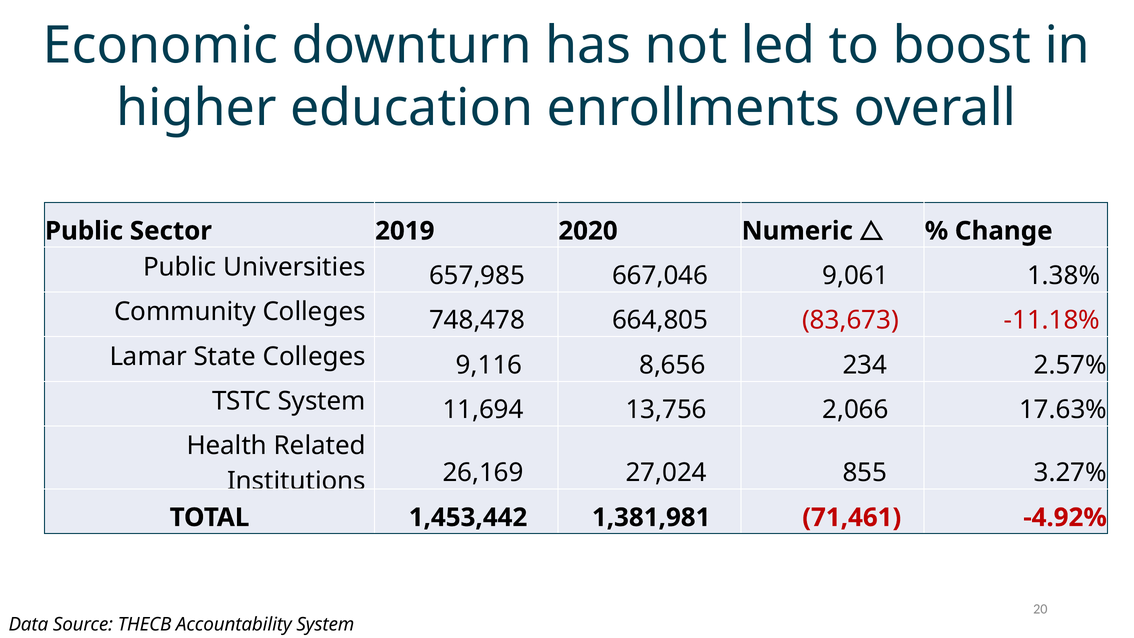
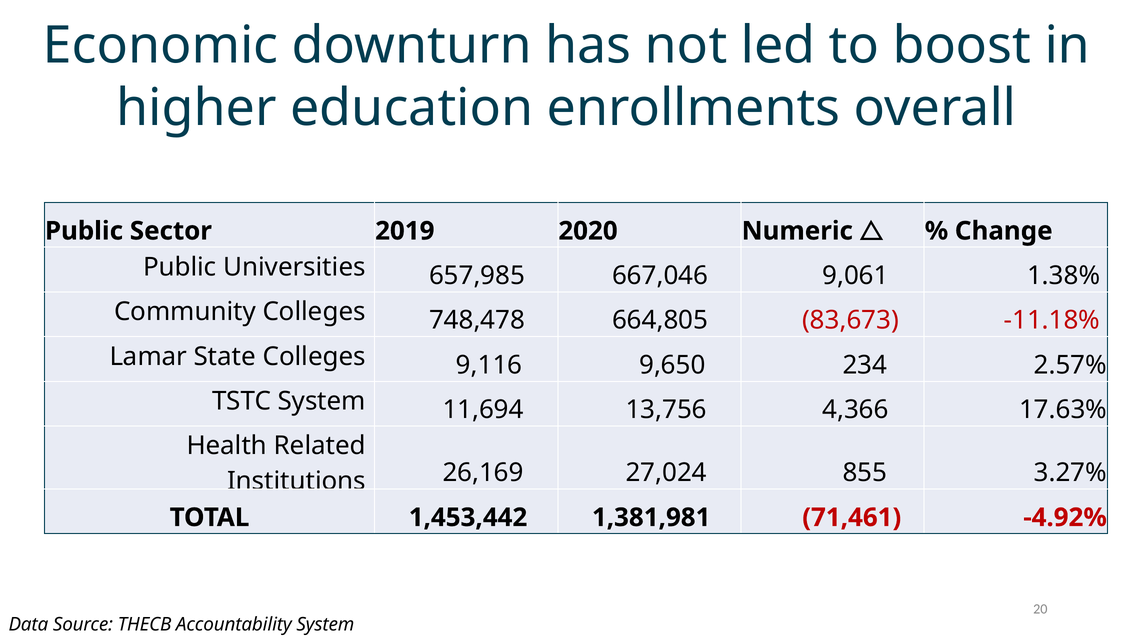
8,656: 8,656 -> 9,650 (672, 365)
2,066: 2,066 -> 4,366 (856, 410)
